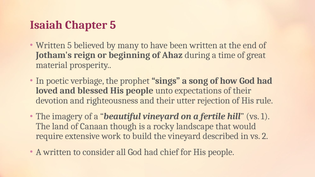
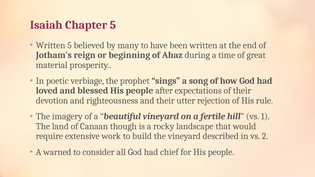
unto: unto -> after (164, 91)
A written: written -> warned (57, 152)
